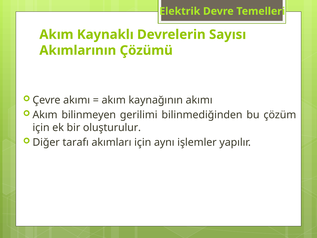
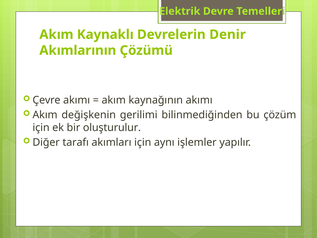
Sayısı: Sayısı -> Denir (228, 35)
bilinmeyen: bilinmeyen -> değişkenin (89, 115)
